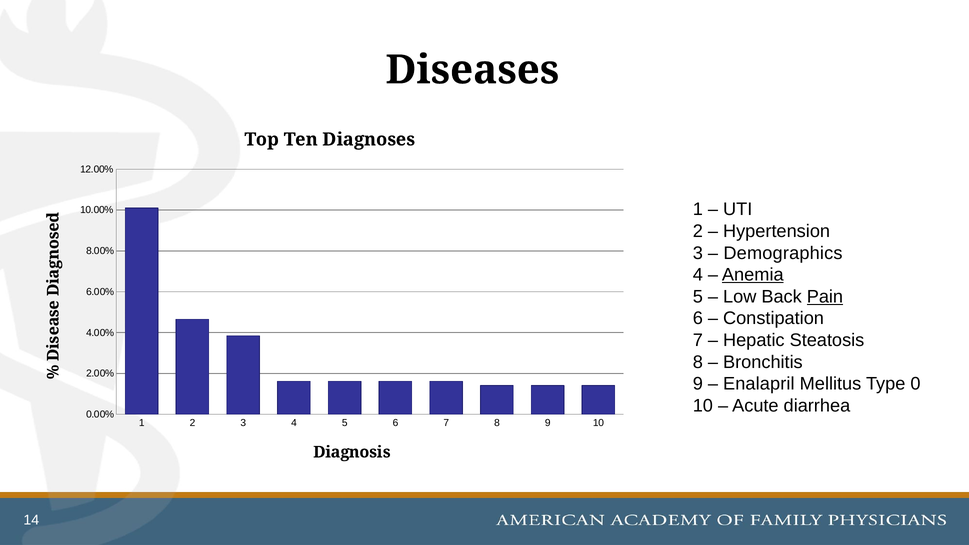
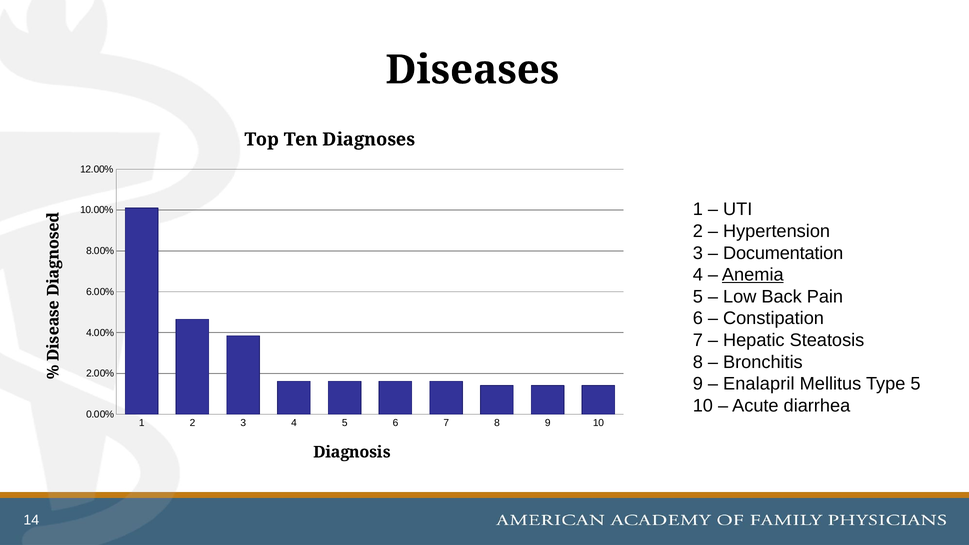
Demographics: Demographics -> Documentation (783, 253)
Pain underline: present -> none (825, 297)
Type 0: 0 -> 5 (916, 384)
